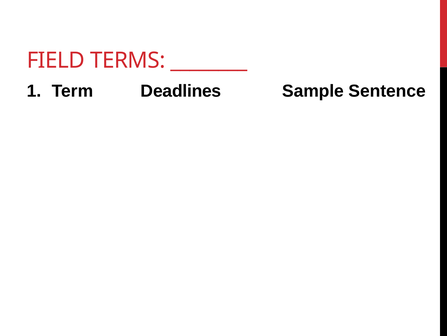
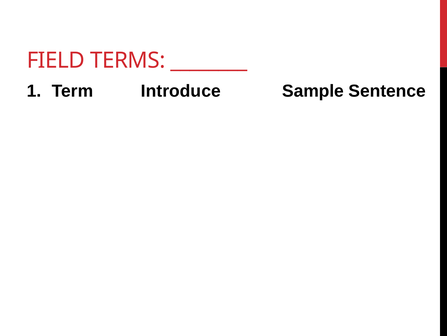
Deadlines: Deadlines -> Introduce (181, 91)
